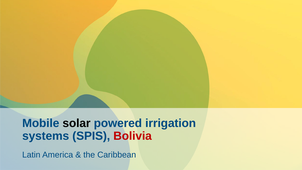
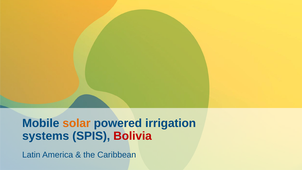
solar colour: black -> orange (77, 123)
